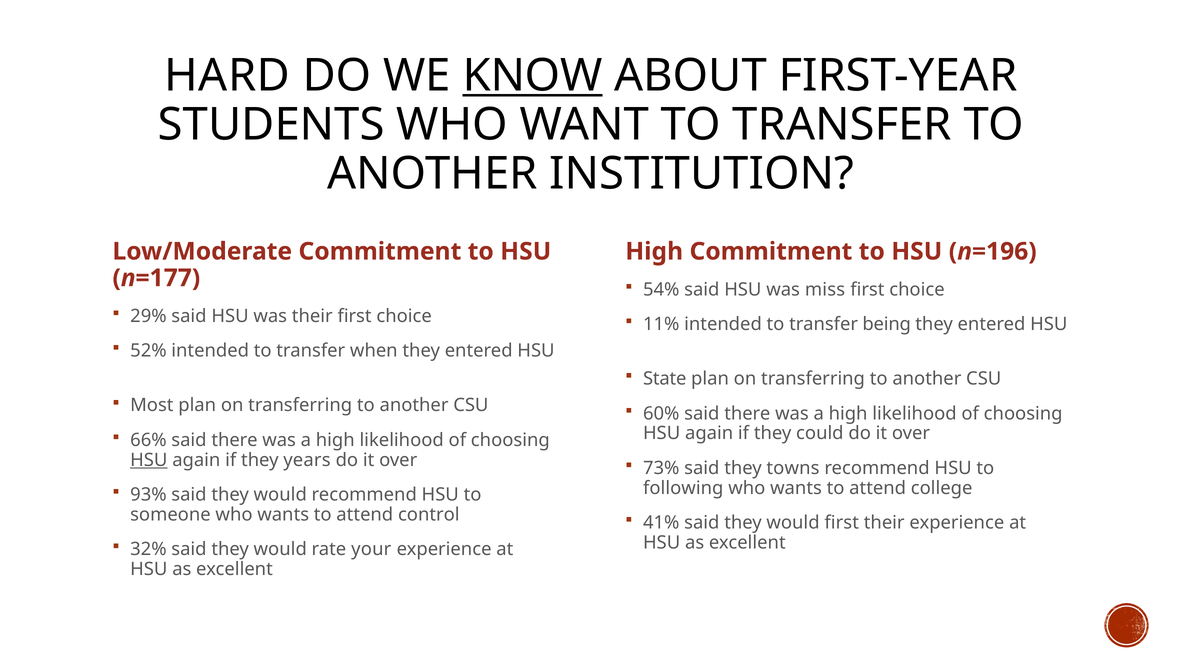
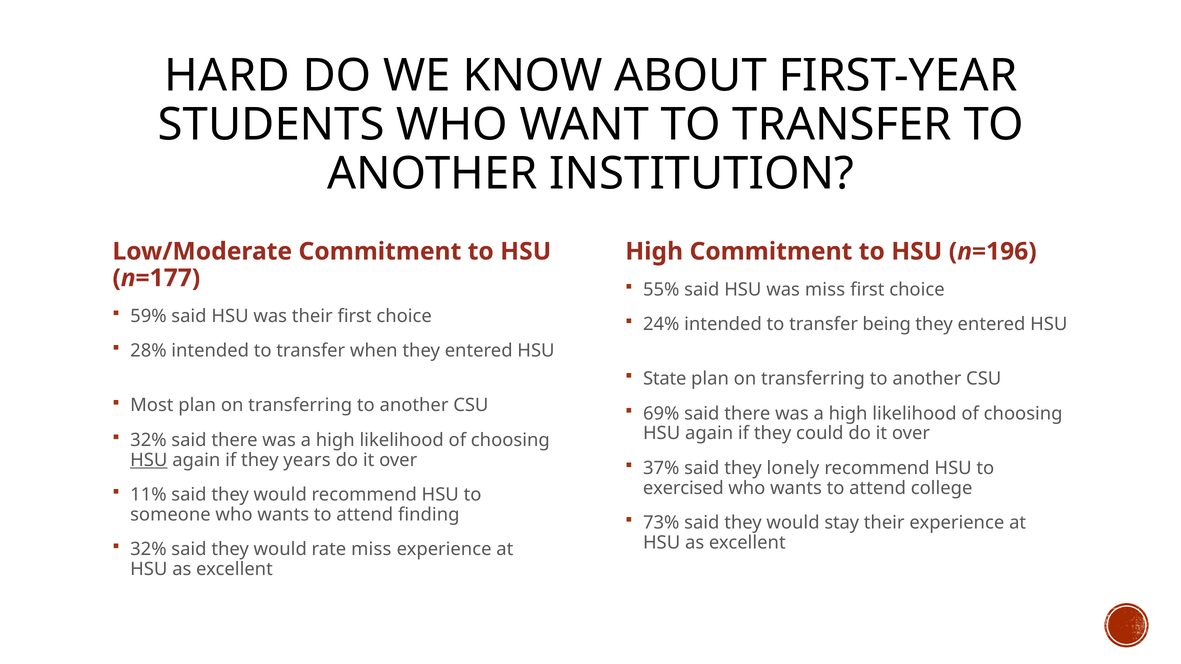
KNOW underline: present -> none (533, 76)
54%: 54% -> 55% (661, 290)
29%: 29% -> 59% (148, 316)
11%: 11% -> 24% (661, 324)
52%: 52% -> 28% (148, 351)
60%: 60% -> 69% (661, 414)
66%: 66% -> 32% (148, 440)
73%: 73% -> 37% (661, 468)
towns: towns -> lonely (793, 468)
following: following -> exercised (683, 488)
93%: 93% -> 11% (148, 495)
control: control -> finding (429, 515)
41%: 41% -> 73% (661, 523)
would first: first -> stay (842, 523)
rate your: your -> miss (371, 550)
